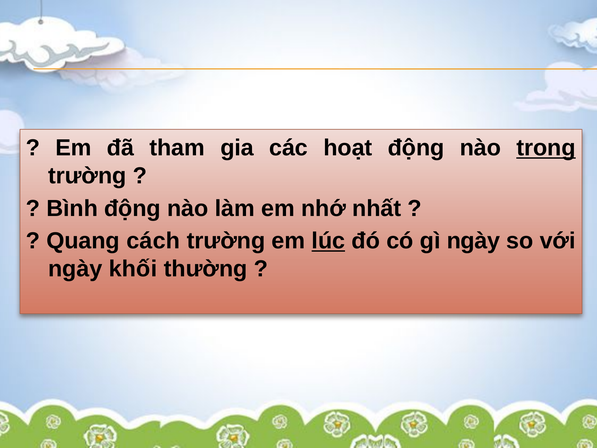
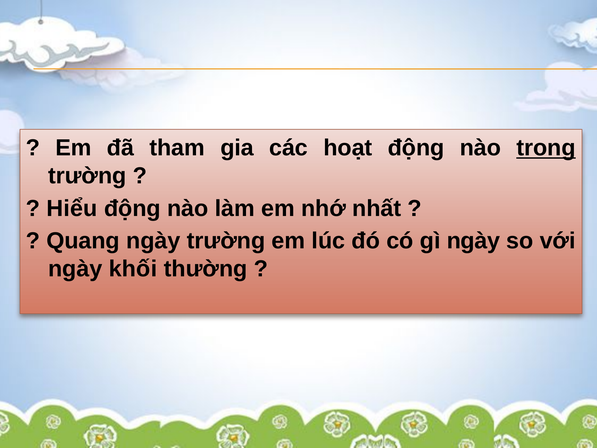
Bình: Bình -> Hiểu (72, 208)
Quang cách: cách -> ngày (153, 241)
lúc underline: present -> none (328, 241)
